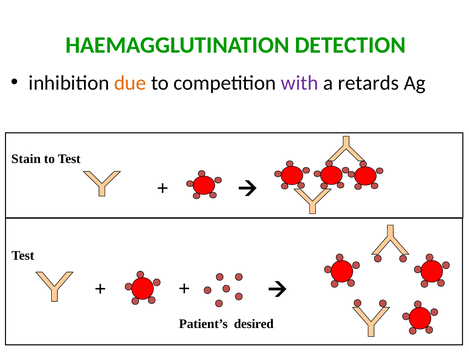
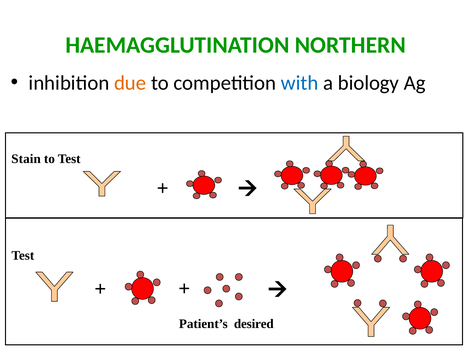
DETECTION: DETECTION -> NORTHERN (350, 45)
with colour: purple -> blue (300, 83)
retards: retards -> biology (369, 83)
